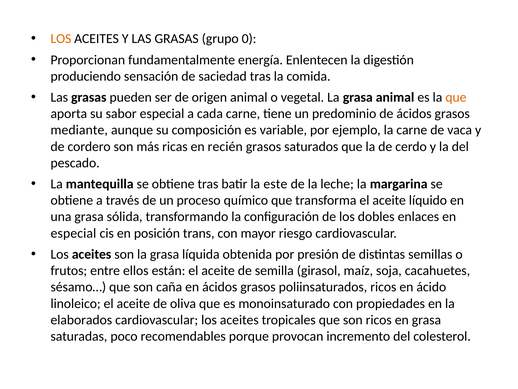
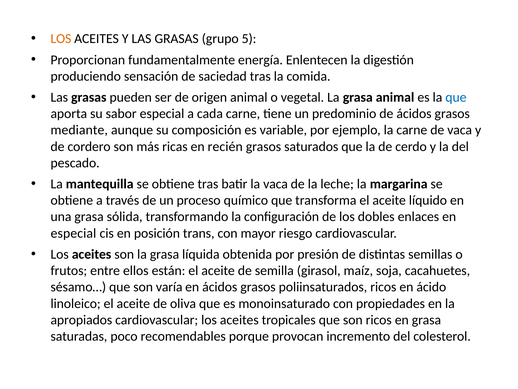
0: 0 -> 5 (249, 39)
que colour: orange -> blue (456, 97)
la este: este -> vaca (276, 184)
caña: caña -> varía (169, 287)
elaborados: elaborados -> apropiados (81, 320)
